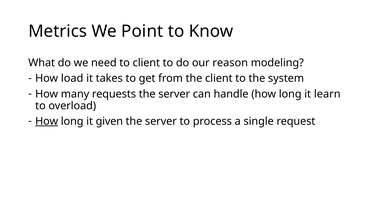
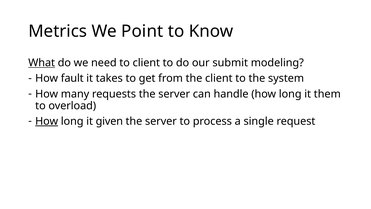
What underline: none -> present (42, 63)
reason: reason -> submit (230, 63)
load: load -> fault (72, 78)
learn: learn -> them (327, 94)
